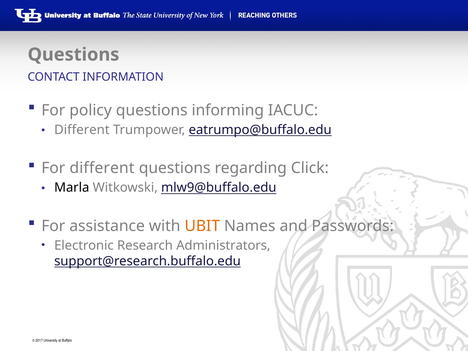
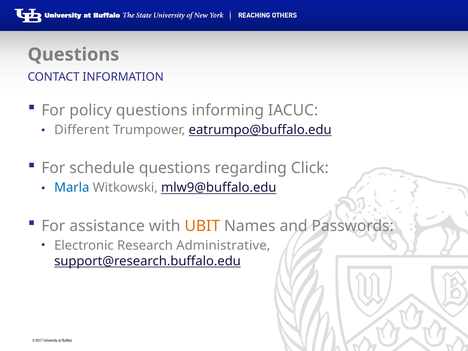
For different: different -> schedule (102, 168)
Marla colour: black -> blue (72, 188)
Administrators: Administrators -> Administrative (223, 245)
